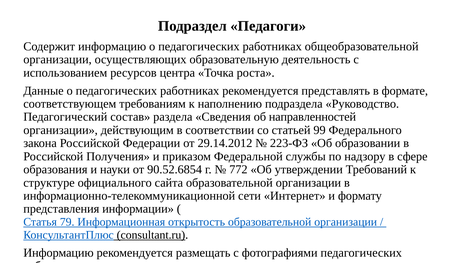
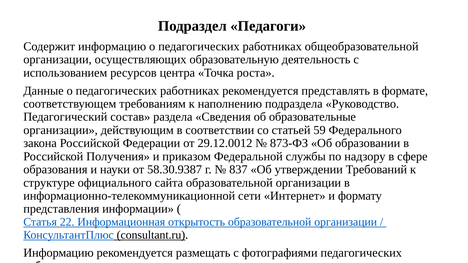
направленностей: направленностей -> образовательные (312, 117)
99: 99 -> 59 (320, 130)
29.14.2012: 29.14.2012 -> 29.12.0012 (225, 143)
223-ФЗ: 223-ФЗ -> 873-ФЗ (289, 143)
90.52.6854: 90.52.6854 -> 58.30.9387 (175, 170)
772: 772 -> 837 (238, 170)
79: 79 -> 22 (67, 222)
